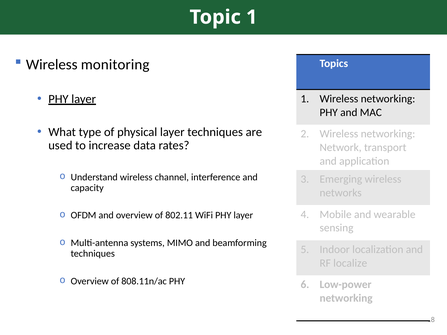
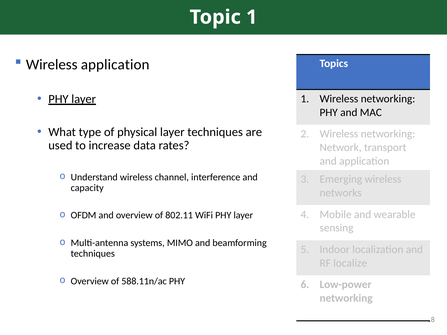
Wireless monitoring: monitoring -> application (115, 65)
808.11n/ac: 808.11n/ac -> 588.11n/ac (144, 281)
